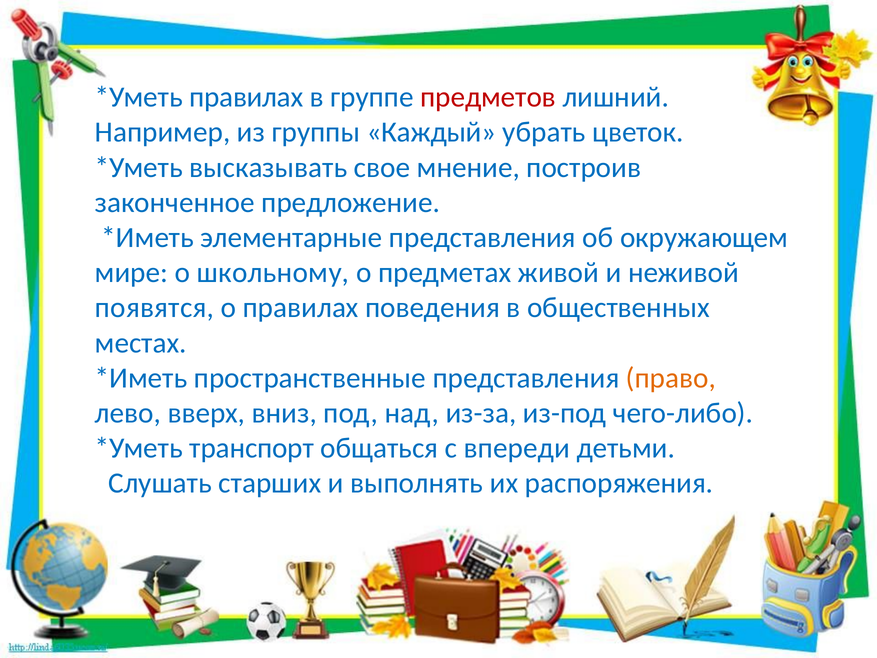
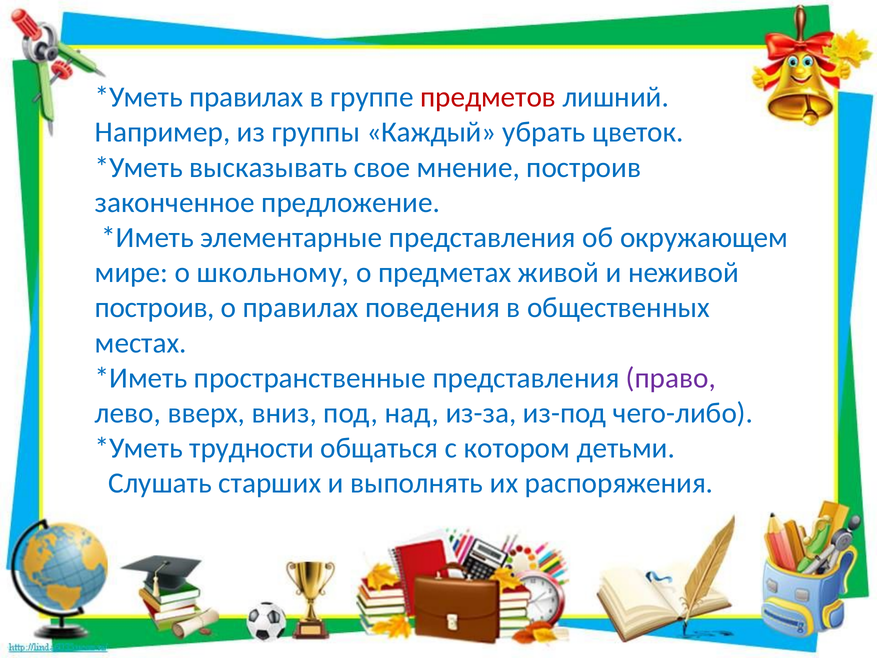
появятся: появятся -> построив (155, 308)
право colour: orange -> purple (671, 378)
транспорт: транспорт -> трудности (252, 448)
впереди: впереди -> котором (517, 448)
